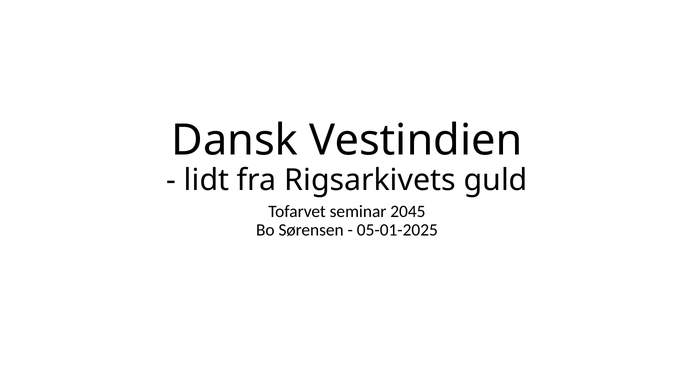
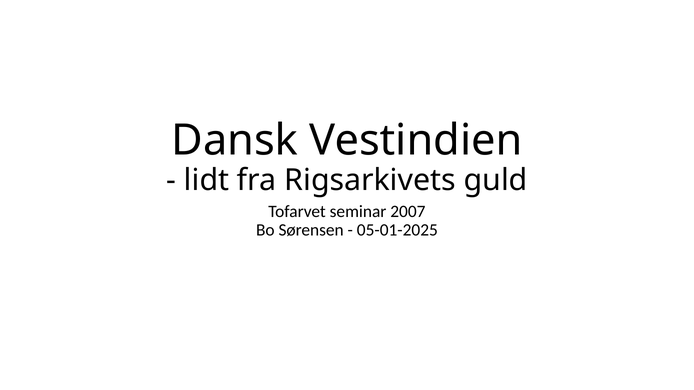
2045: 2045 -> 2007 (408, 212)
